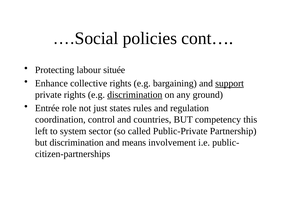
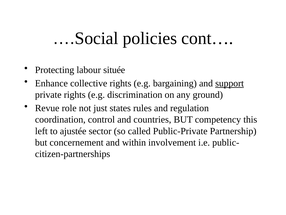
discrimination underline: present -> none (135, 95)
Entrée: Entrée -> Revue (47, 108)
system: system -> ajustée (73, 131)
but discrimination: discrimination -> concernement (77, 142)
means: means -> within (134, 142)
